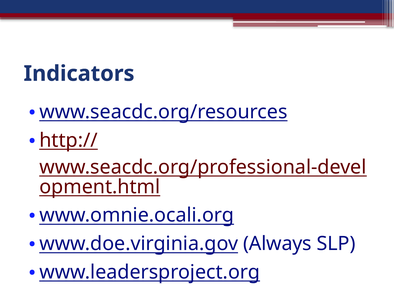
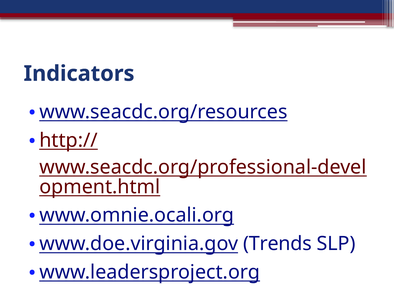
Always: Always -> Trends (277, 244)
